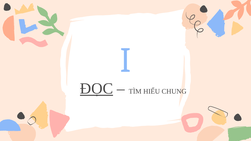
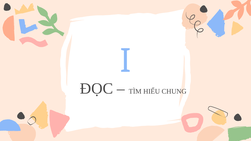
ĐỌC underline: present -> none (97, 89)
